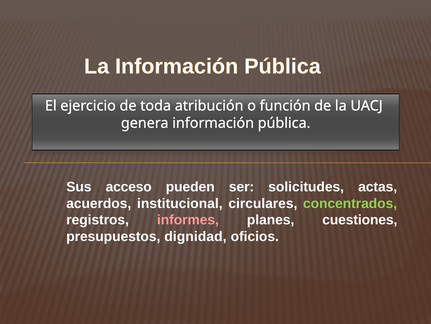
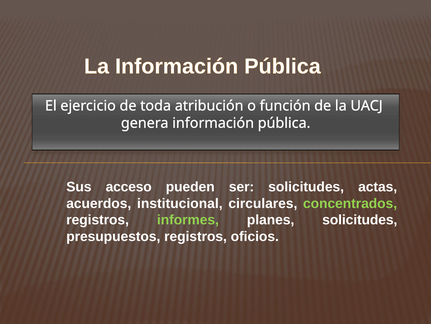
informes colour: pink -> light green (188, 220)
planes cuestiones: cuestiones -> solicitudes (360, 220)
presupuestos dignidad: dignidad -> registros (196, 236)
